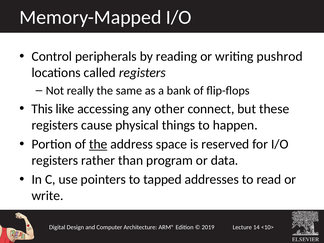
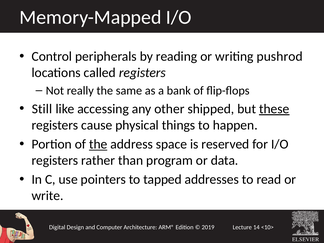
This: This -> Still (42, 109)
connect: connect -> shipped (211, 109)
these underline: none -> present (274, 109)
